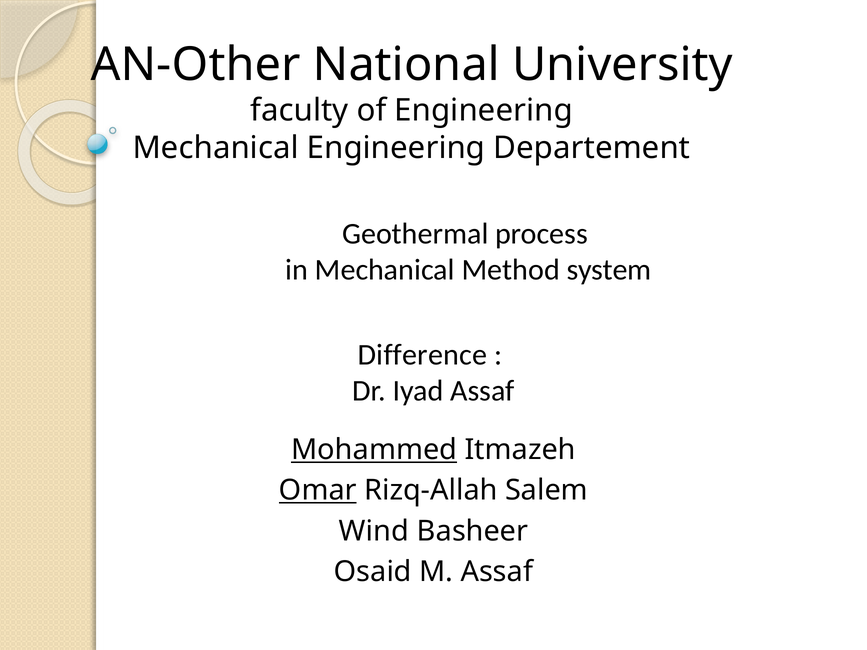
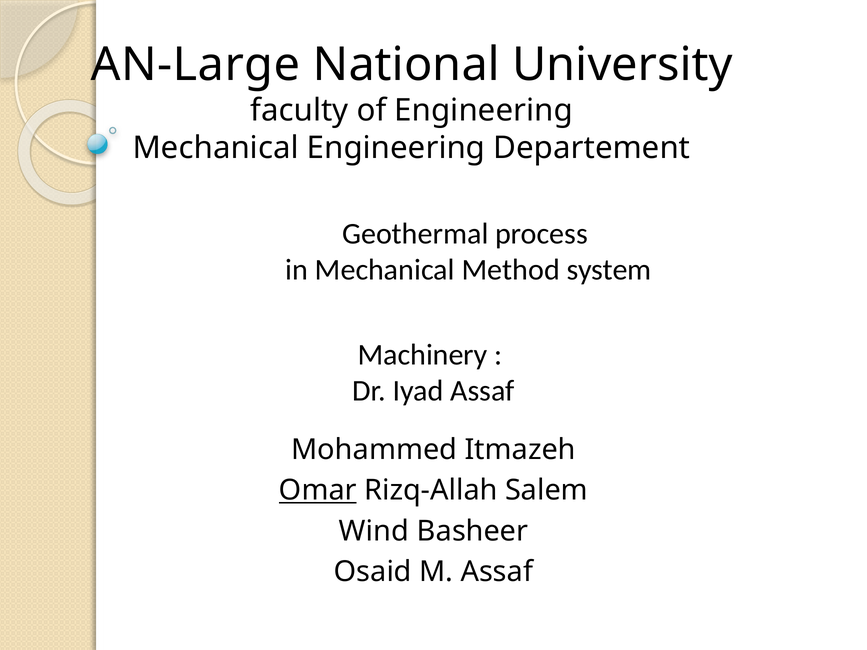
AN-Other: AN-Other -> AN-Large (195, 65)
Difference: Difference -> Machinery (423, 355)
Mohammed underline: present -> none (374, 450)
